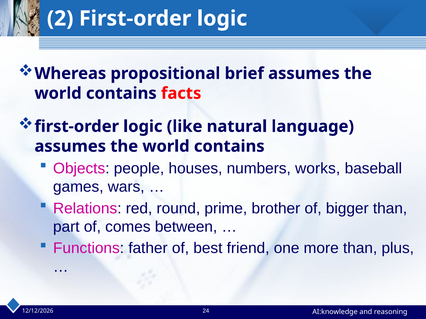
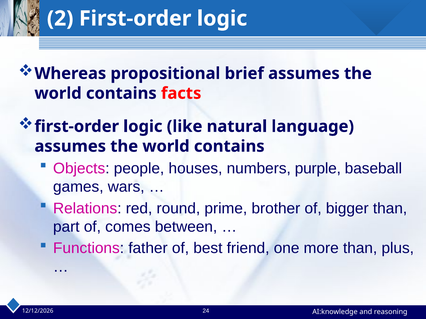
works: works -> purple (318, 169)
